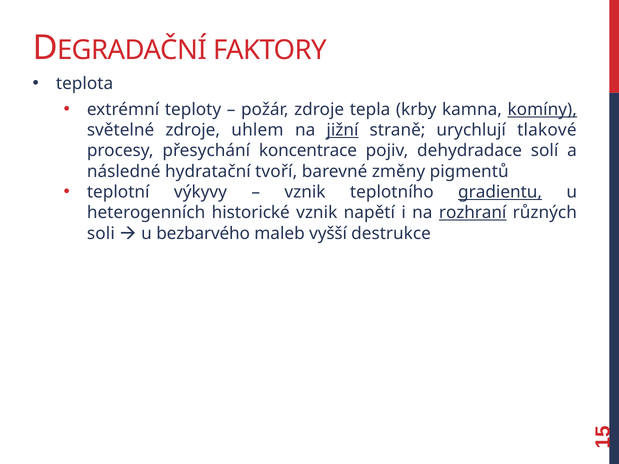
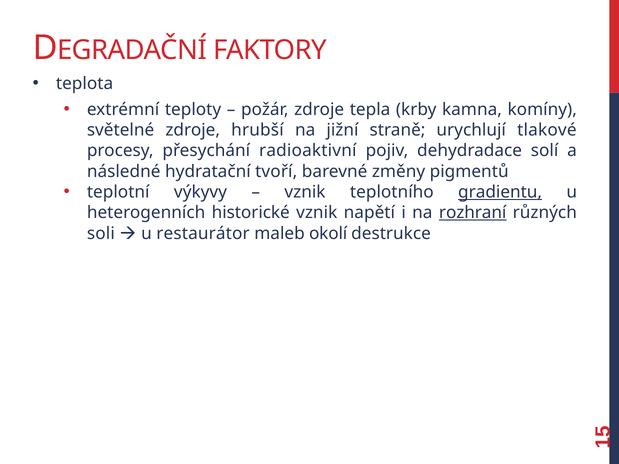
komíny underline: present -> none (542, 110)
uhlem: uhlem -> hrubší (257, 130)
jižní underline: present -> none (342, 130)
koncentrace: koncentrace -> radioaktivní (308, 151)
bezbarvého: bezbarvého -> restaurátor (203, 234)
vyšší: vyšší -> okolí (328, 234)
